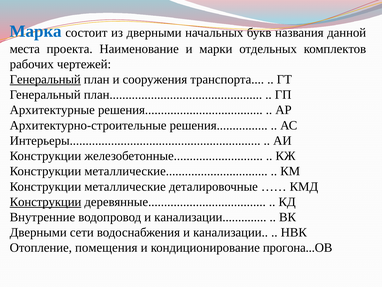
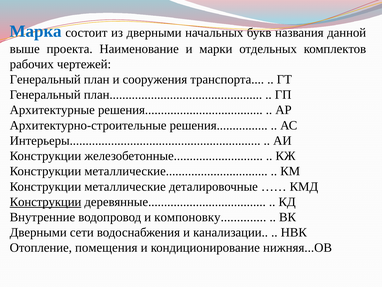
места: места -> выше (25, 49)
Генеральный underline: present -> none (45, 79)
водопровод и канализации: канализации -> компоновку (210, 217)
прогона...ОВ: прогона...ОВ -> нижняя...ОВ (298, 247)
